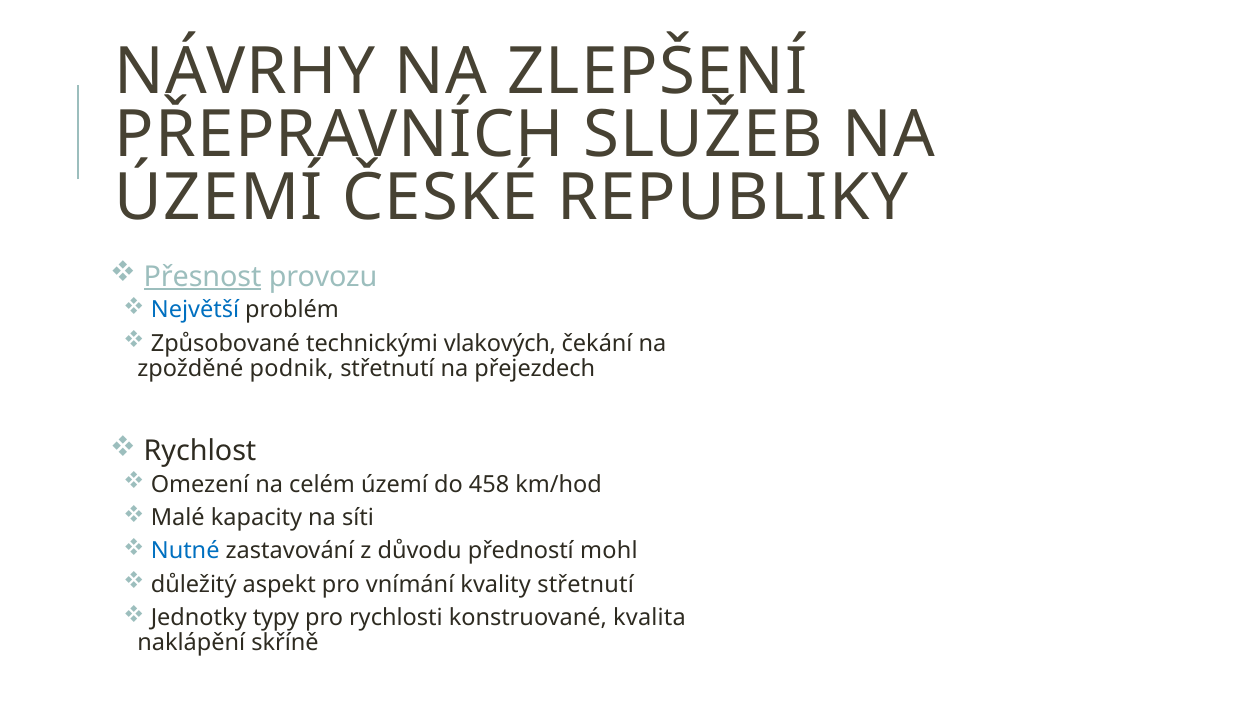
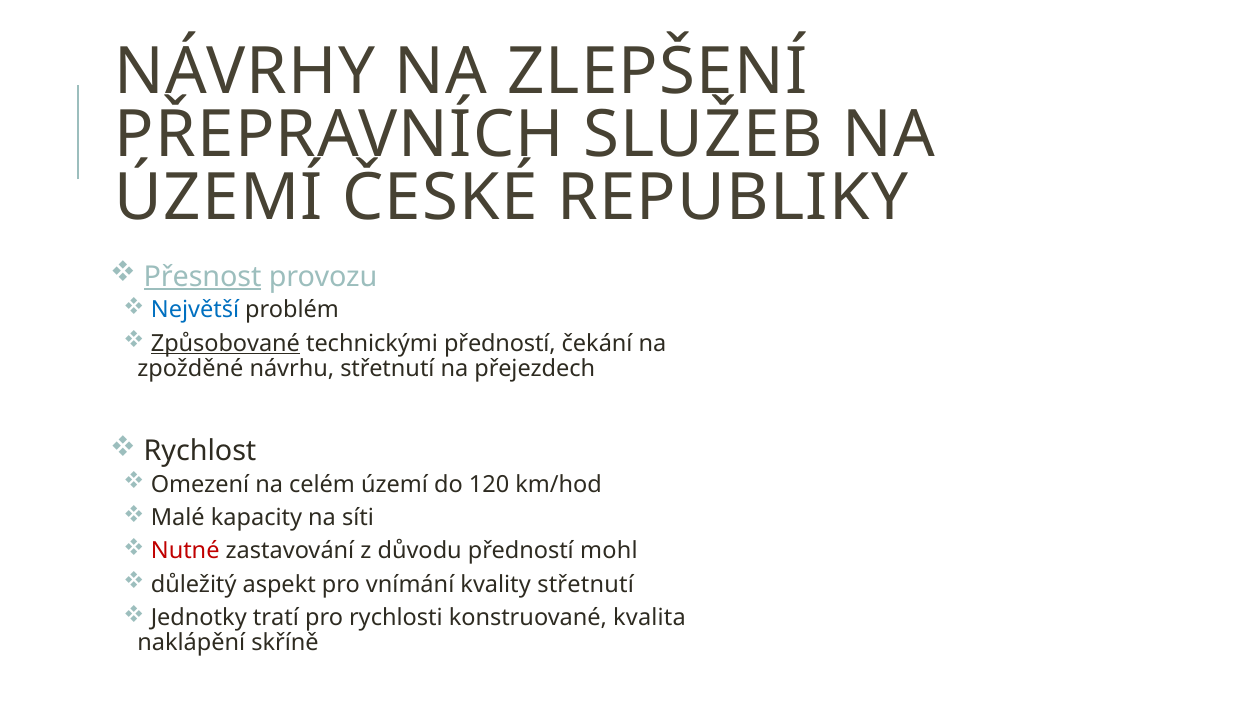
Způsobované underline: none -> present (225, 343)
technickými vlakových: vlakových -> předností (500, 343)
podnik: podnik -> návrhu (292, 369)
458: 458 -> 120 (489, 485)
Nutné colour: blue -> red (185, 551)
typy: typy -> tratí (276, 618)
